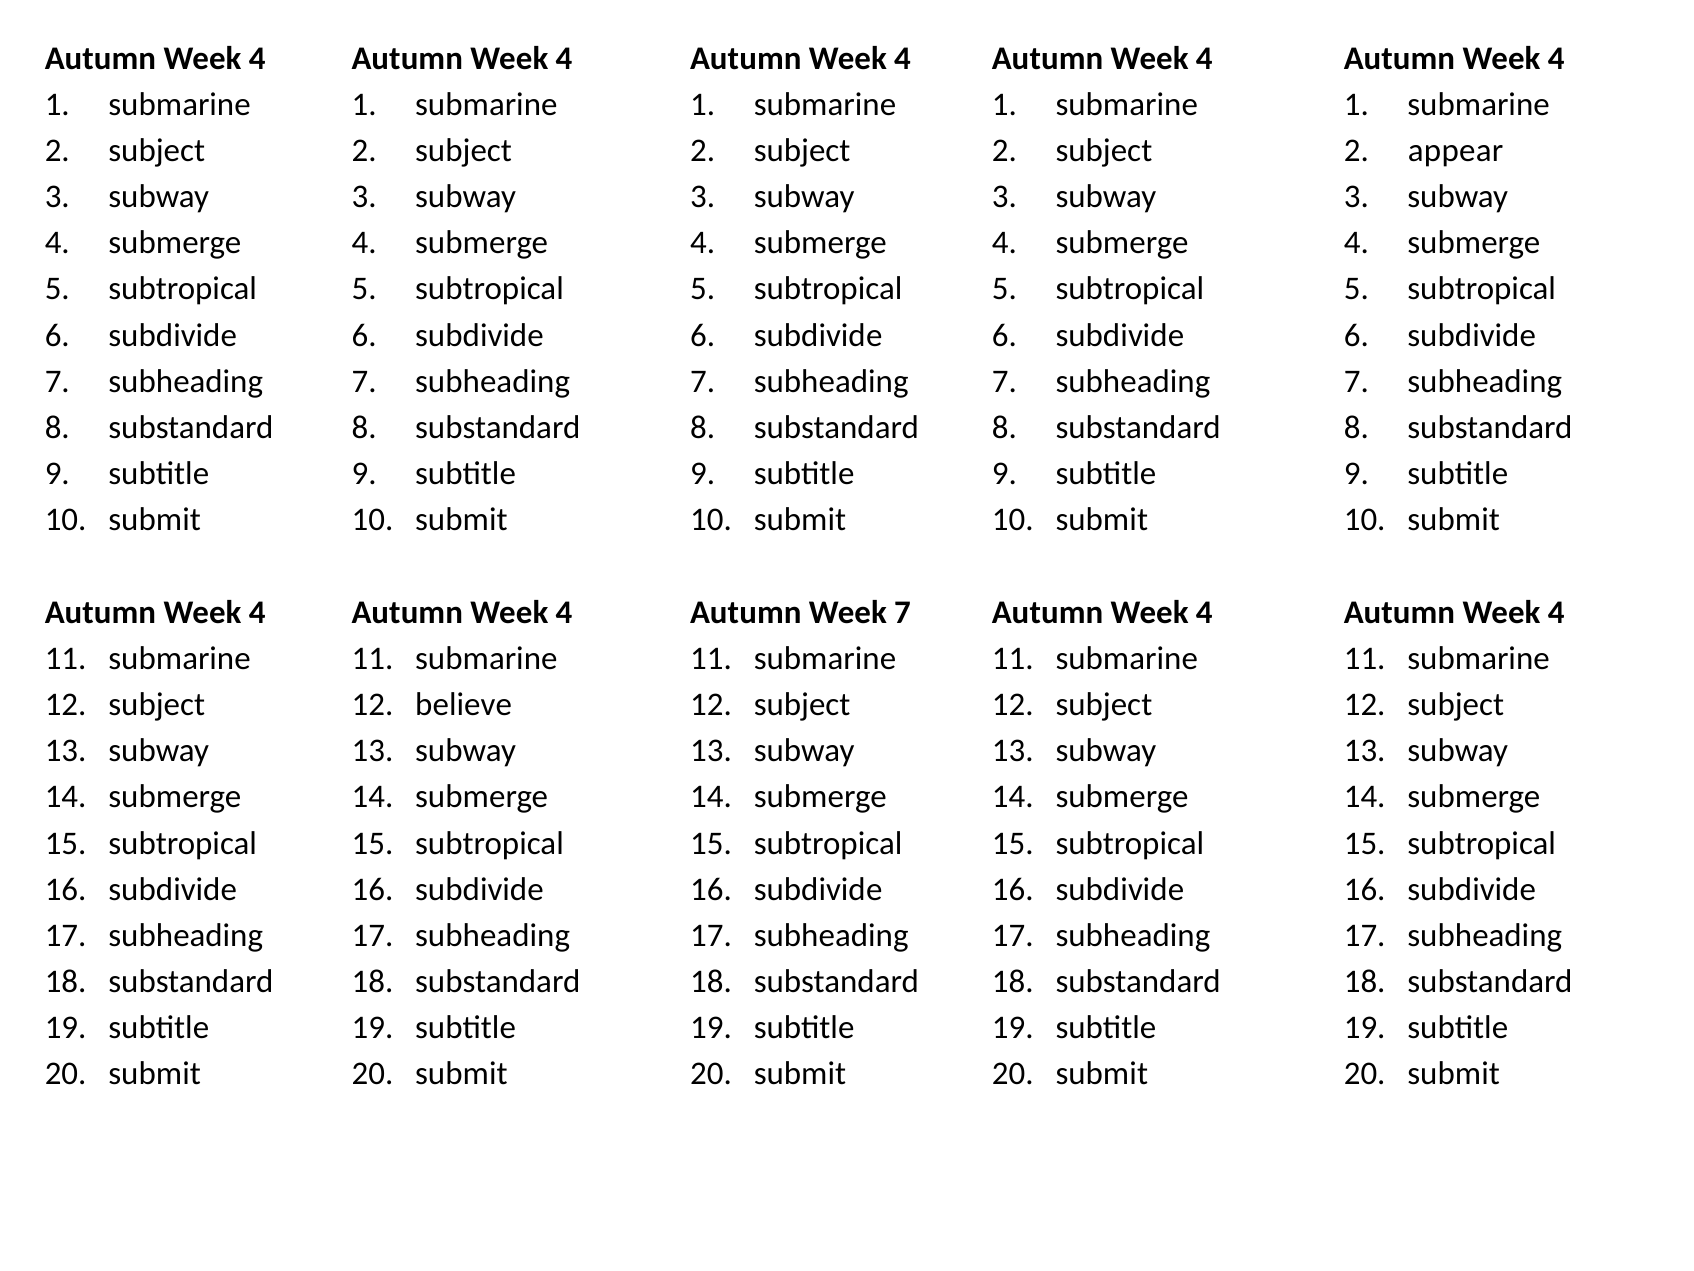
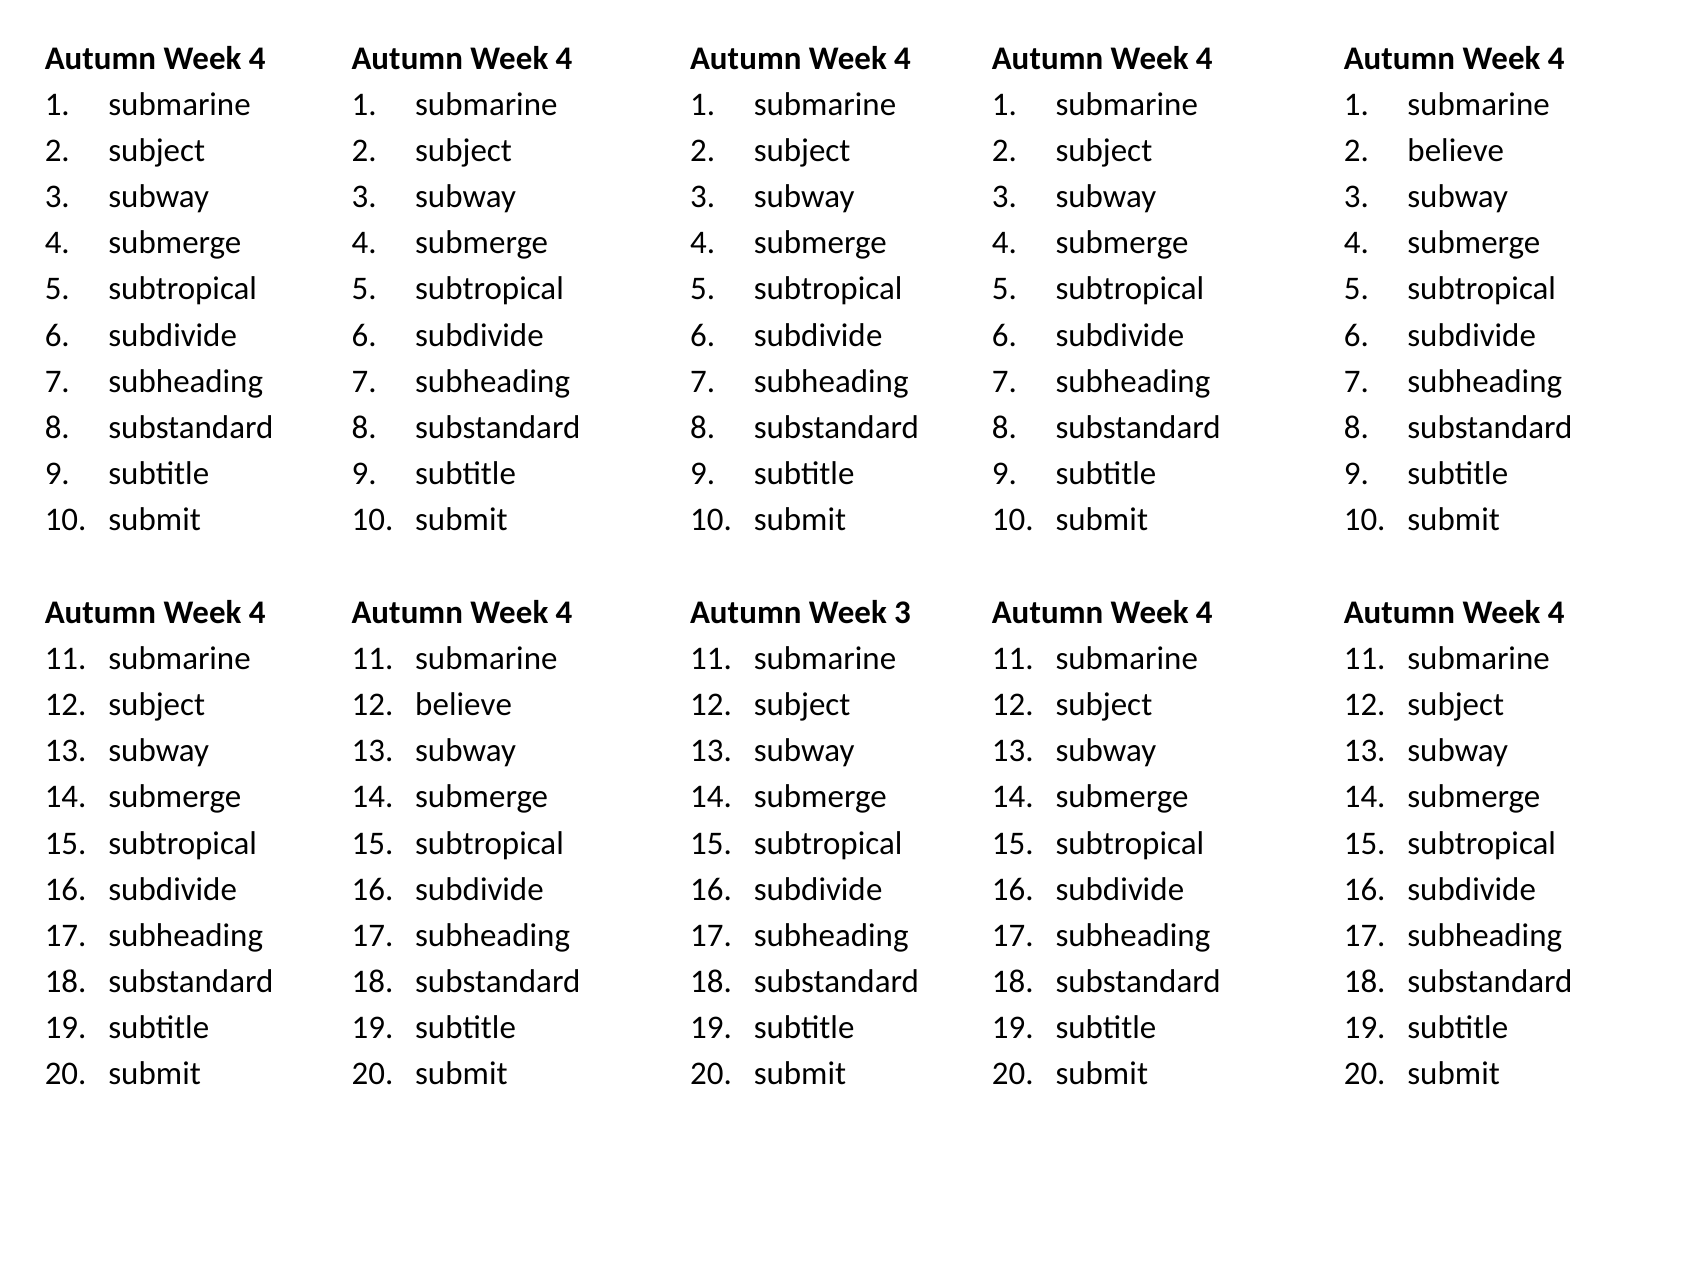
appear: appear -> believe (1456, 151)
Week 7: 7 -> 3 (903, 612)
